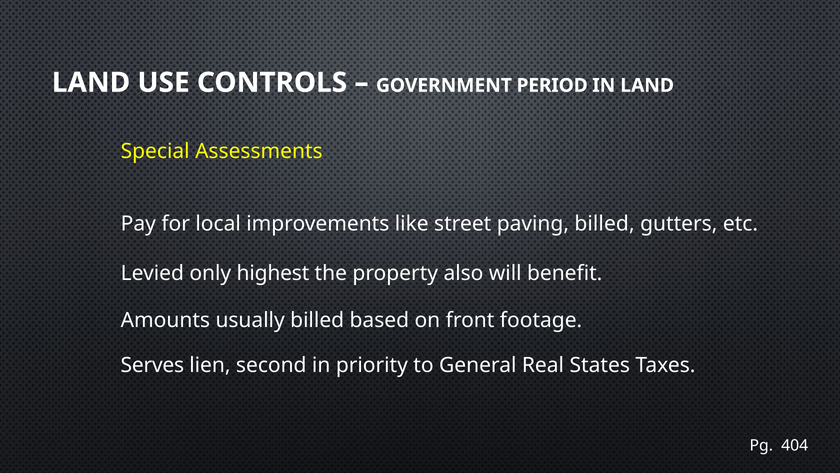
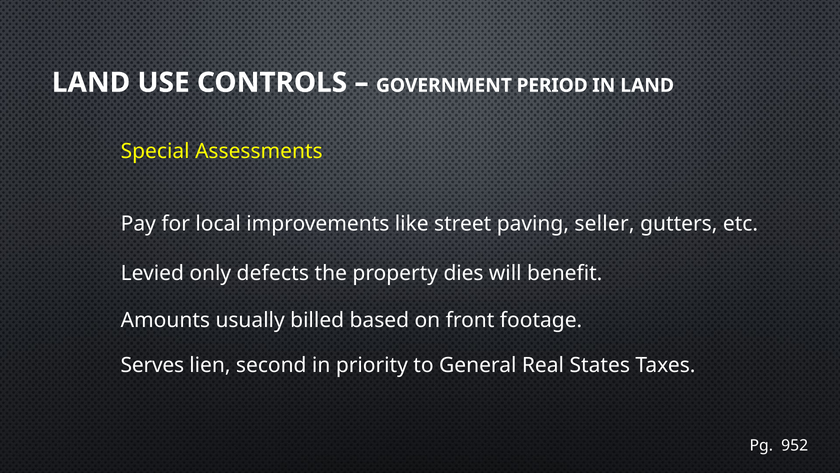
paving billed: billed -> seller (604, 224)
highest: highest -> defects (273, 273)
also: also -> dies (463, 273)
404: 404 -> 952 (795, 445)
